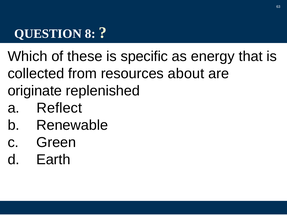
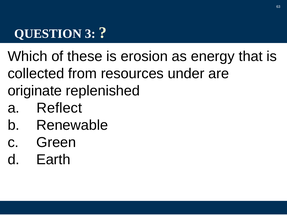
8: 8 -> 3 (90, 34)
specific: specific -> erosion (144, 56)
about: about -> under (186, 74)
